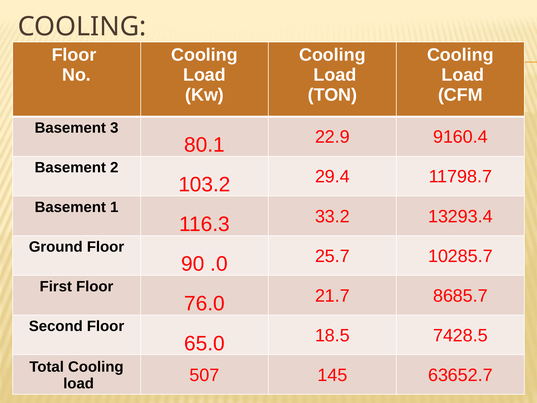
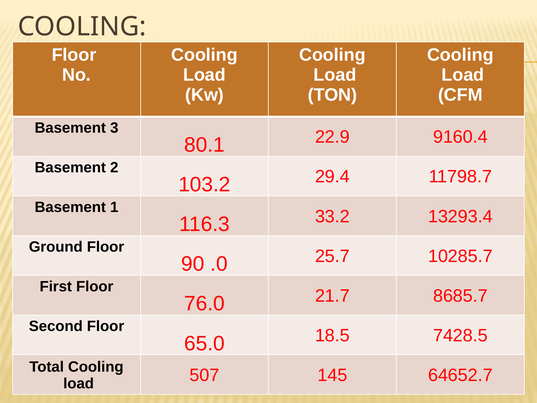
63652.7: 63652.7 -> 64652.7 (460, 375)
